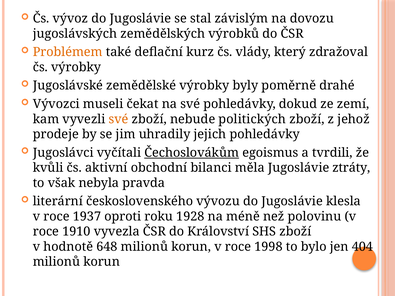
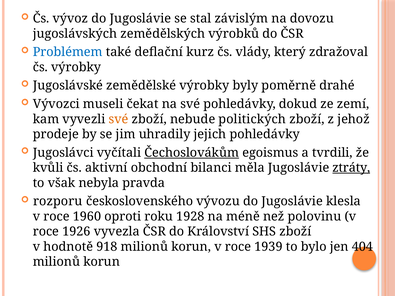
Problémem colour: orange -> blue (68, 52)
ztráty underline: none -> present (351, 168)
literární: literární -> rozporu (58, 201)
1937: 1937 -> 1960 (87, 217)
1910: 1910 -> 1926 (76, 232)
648: 648 -> 918 (107, 247)
1998: 1998 -> 1939 (268, 247)
